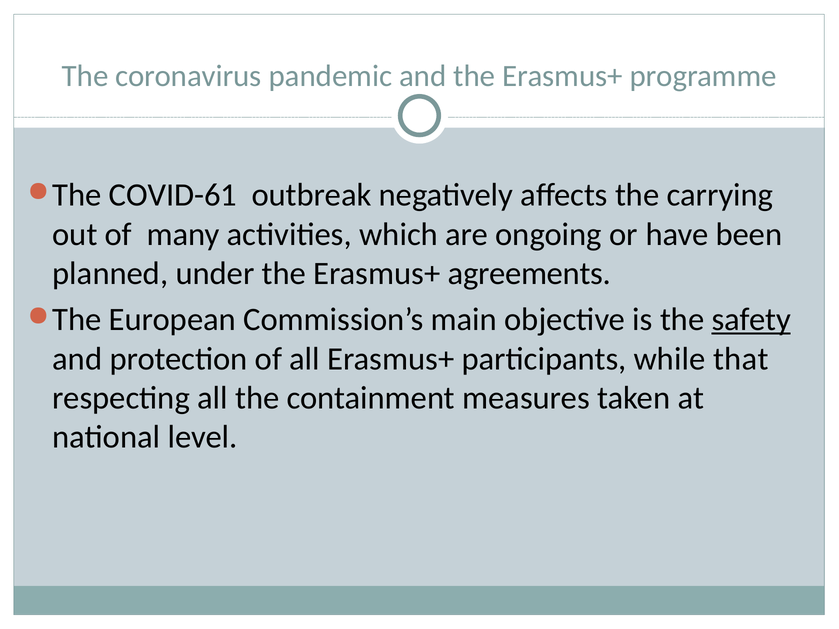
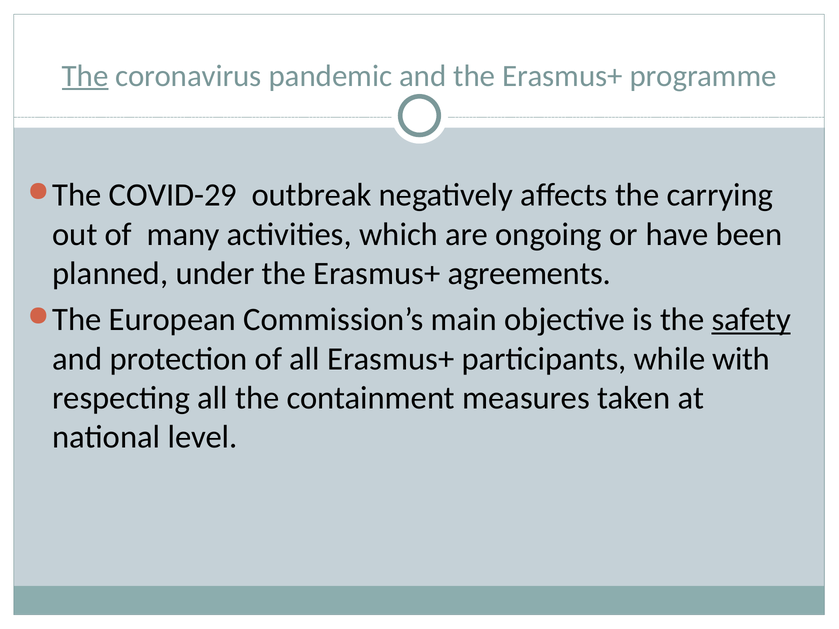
The underline: none -> present (85, 76)
COVID-61: COVID-61 -> COVID-29 (173, 195)
that: that -> with (741, 359)
